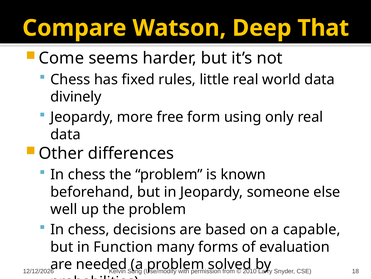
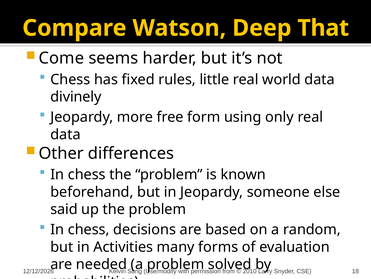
well: well -> said (64, 209)
capable: capable -> random (312, 229)
Function: Function -> Activities (123, 246)
